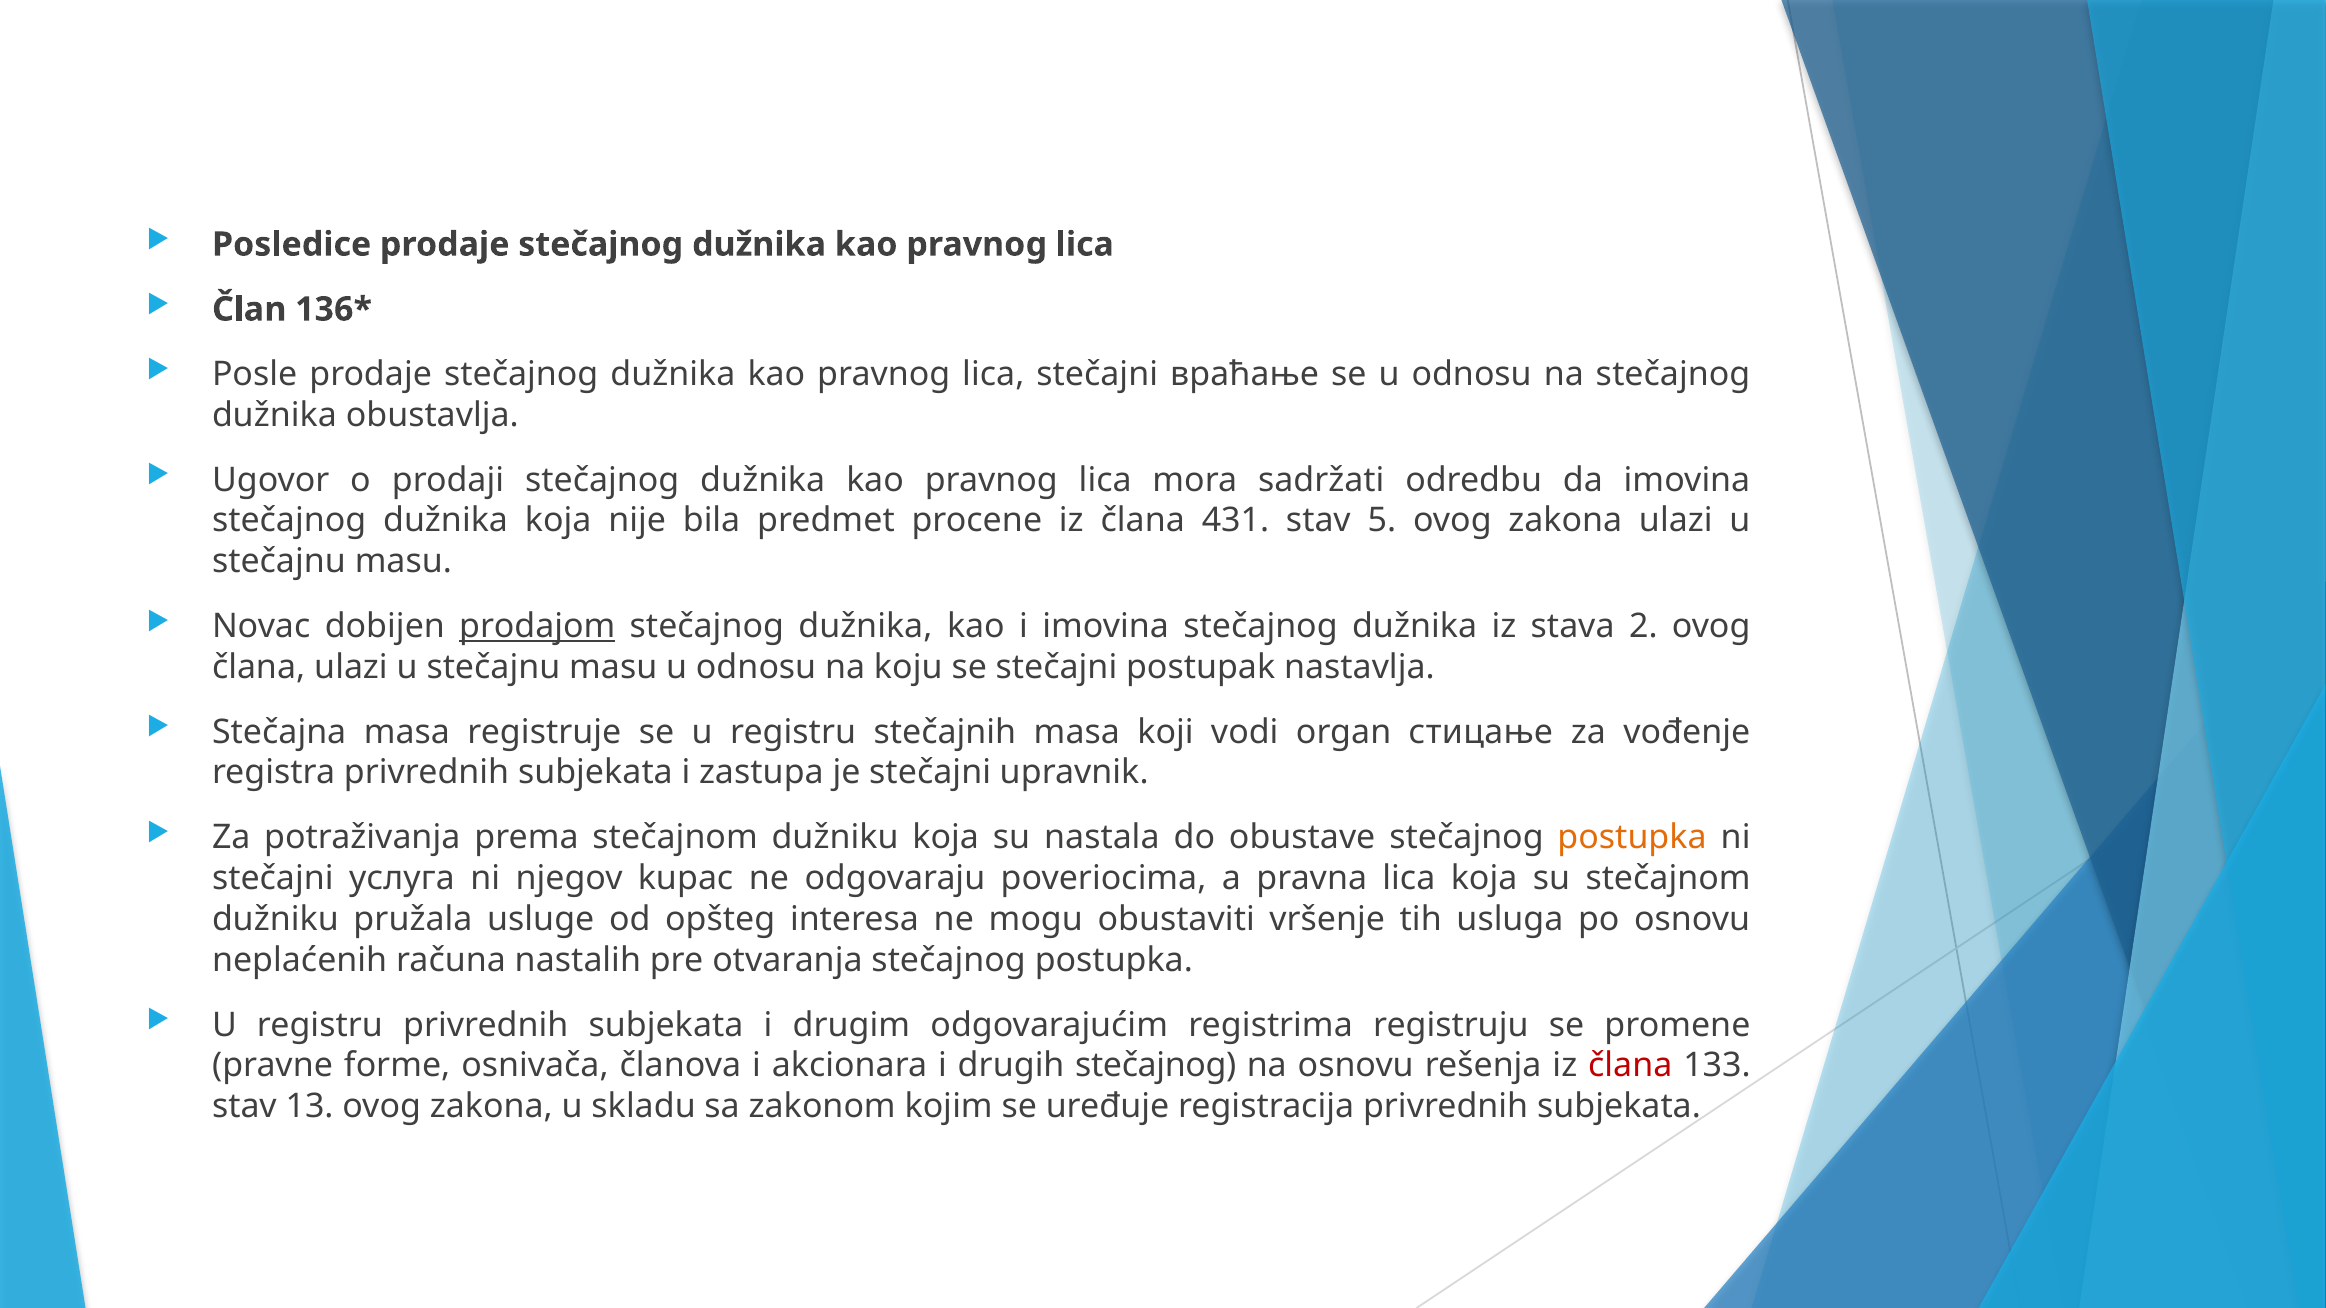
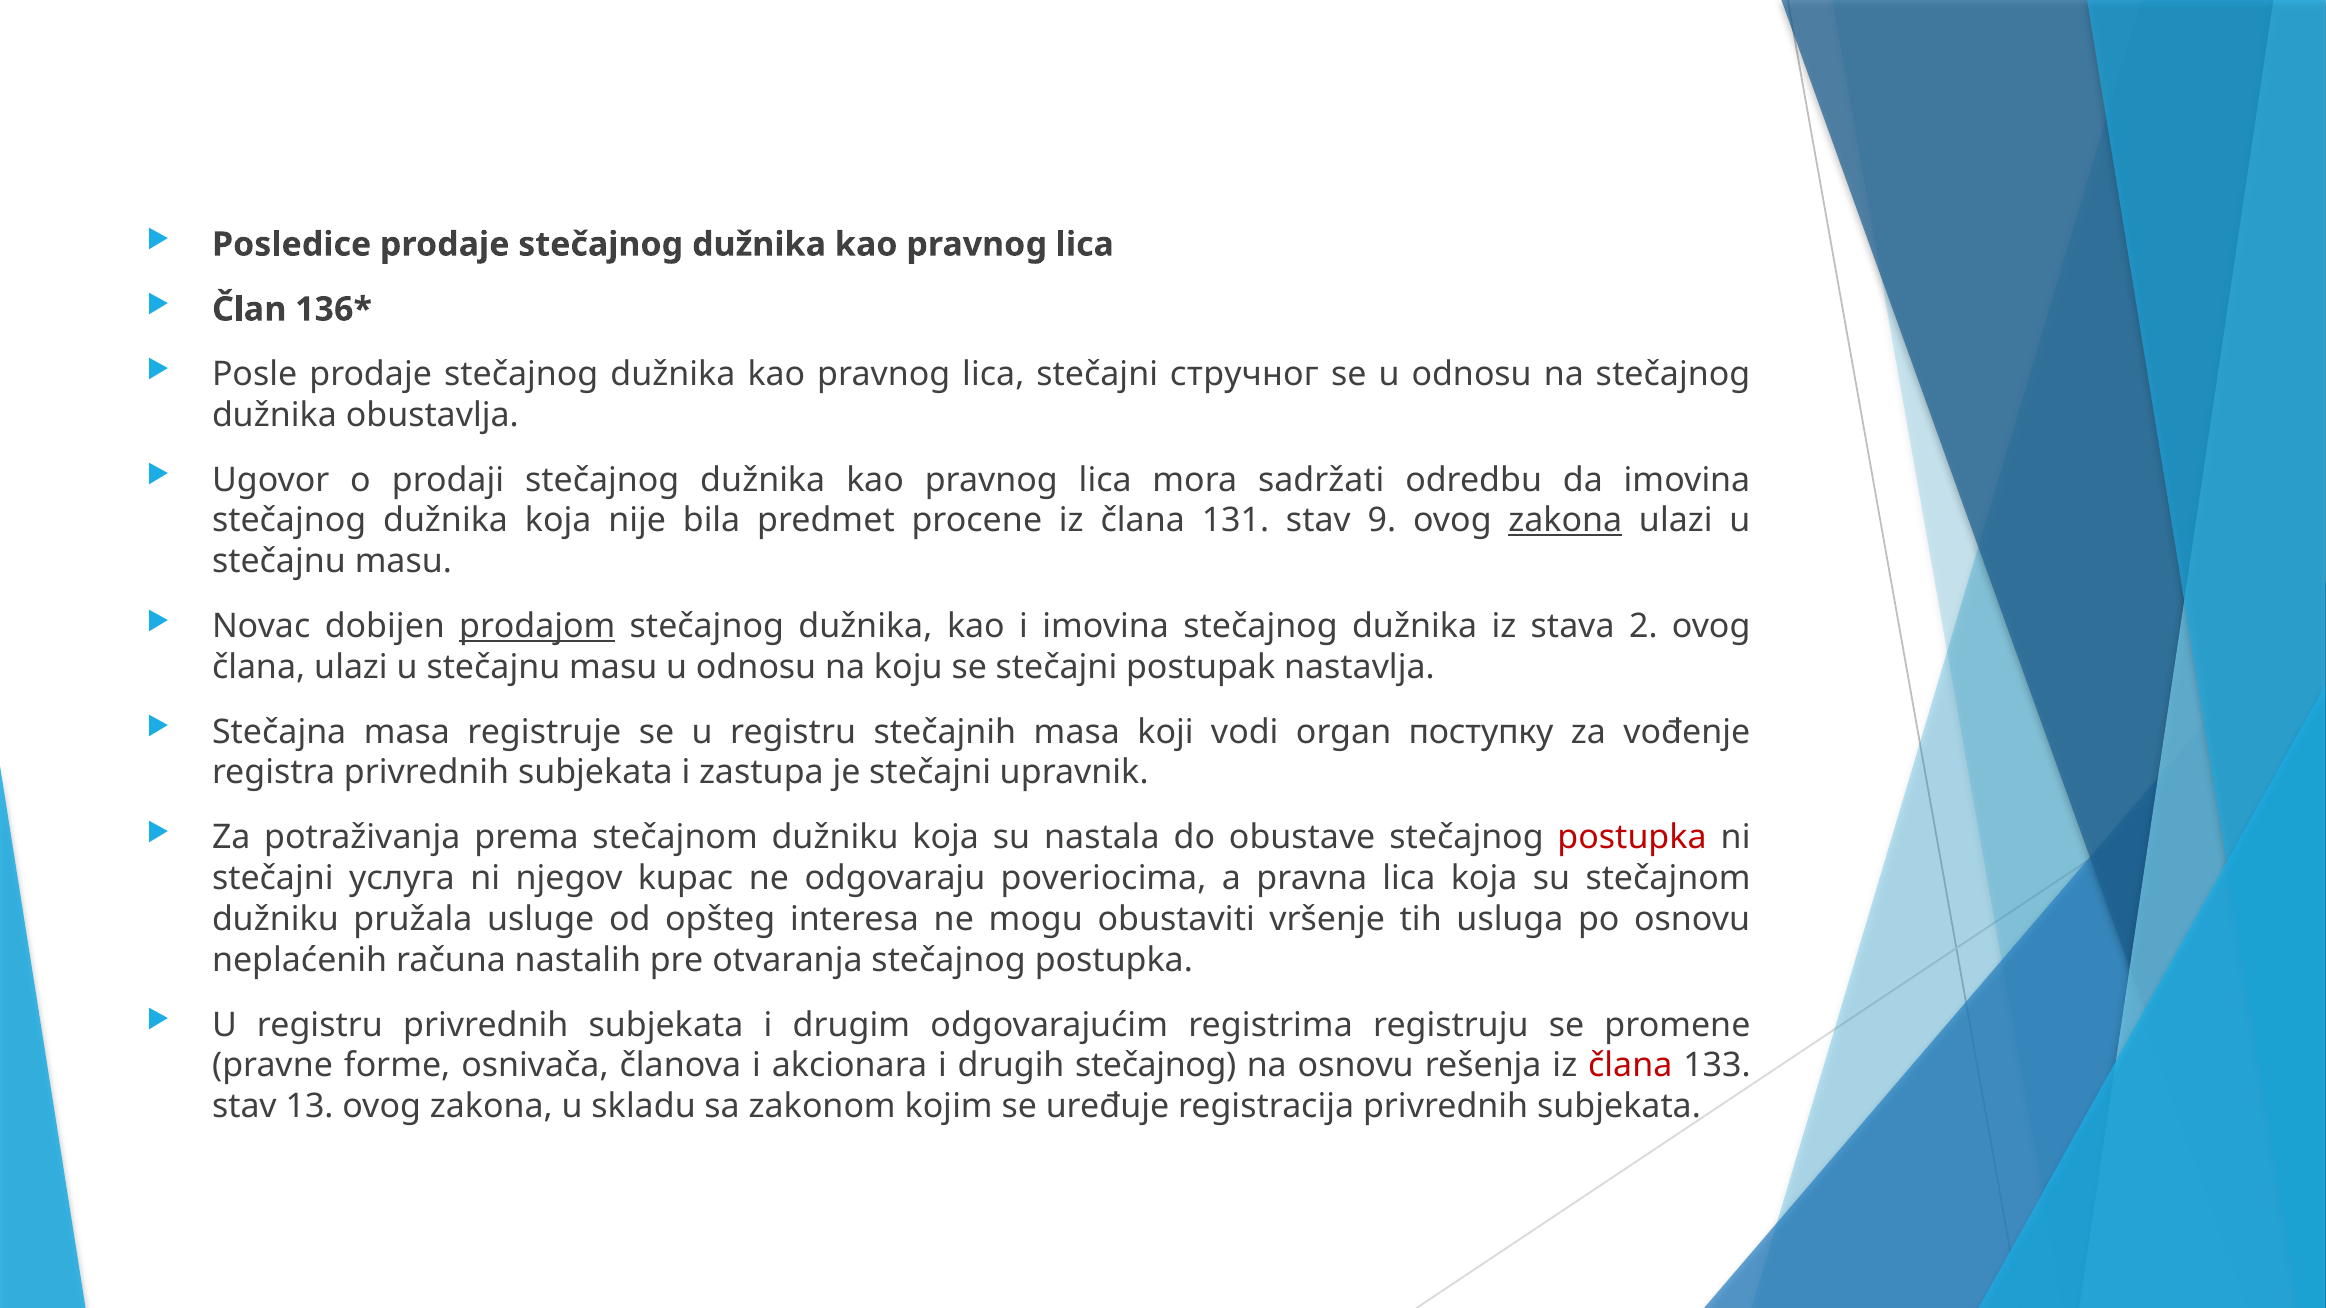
враћање: враћање -> стручног (1244, 374)
431: 431 -> 131 (1235, 521)
5: 5 -> 9 (1382, 521)
zakona underline: none -> present (1565, 521)
стицање: стицање -> поступку (1481, 732)
postupka colour: orange -> red (1632, 838)
